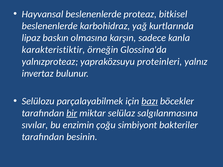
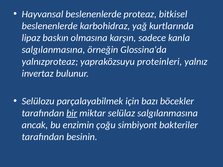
karakteristiktir: karakteristiktir -> salgılanmasına (53, 50)
bazı underline: present -> none (150, 101)
sıvılar: sıvılar -> ancak (35, 125)
